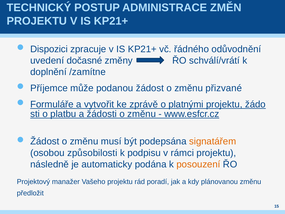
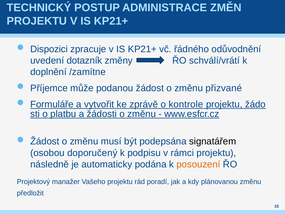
dočasné: dočasné -> dotazník (84, 61)
platnými: platnými -> kontrole (186, 104)
signatářem colour: orange -> black (213, 141)
způsobilosti: způsobilosti -> doporučený (92, 153)
